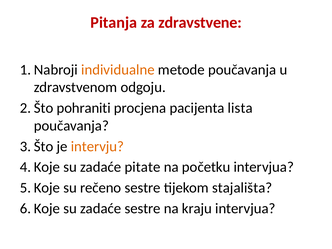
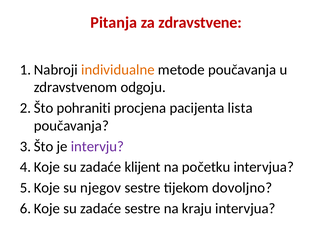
intervju colour: orange -> purple (97, 146)
pitate: pitate -> klijent (143, 167)
rečeno: rečeno -> njegov (101, 188)
stajališta: stajališta -> dovoljno (242, 188)
